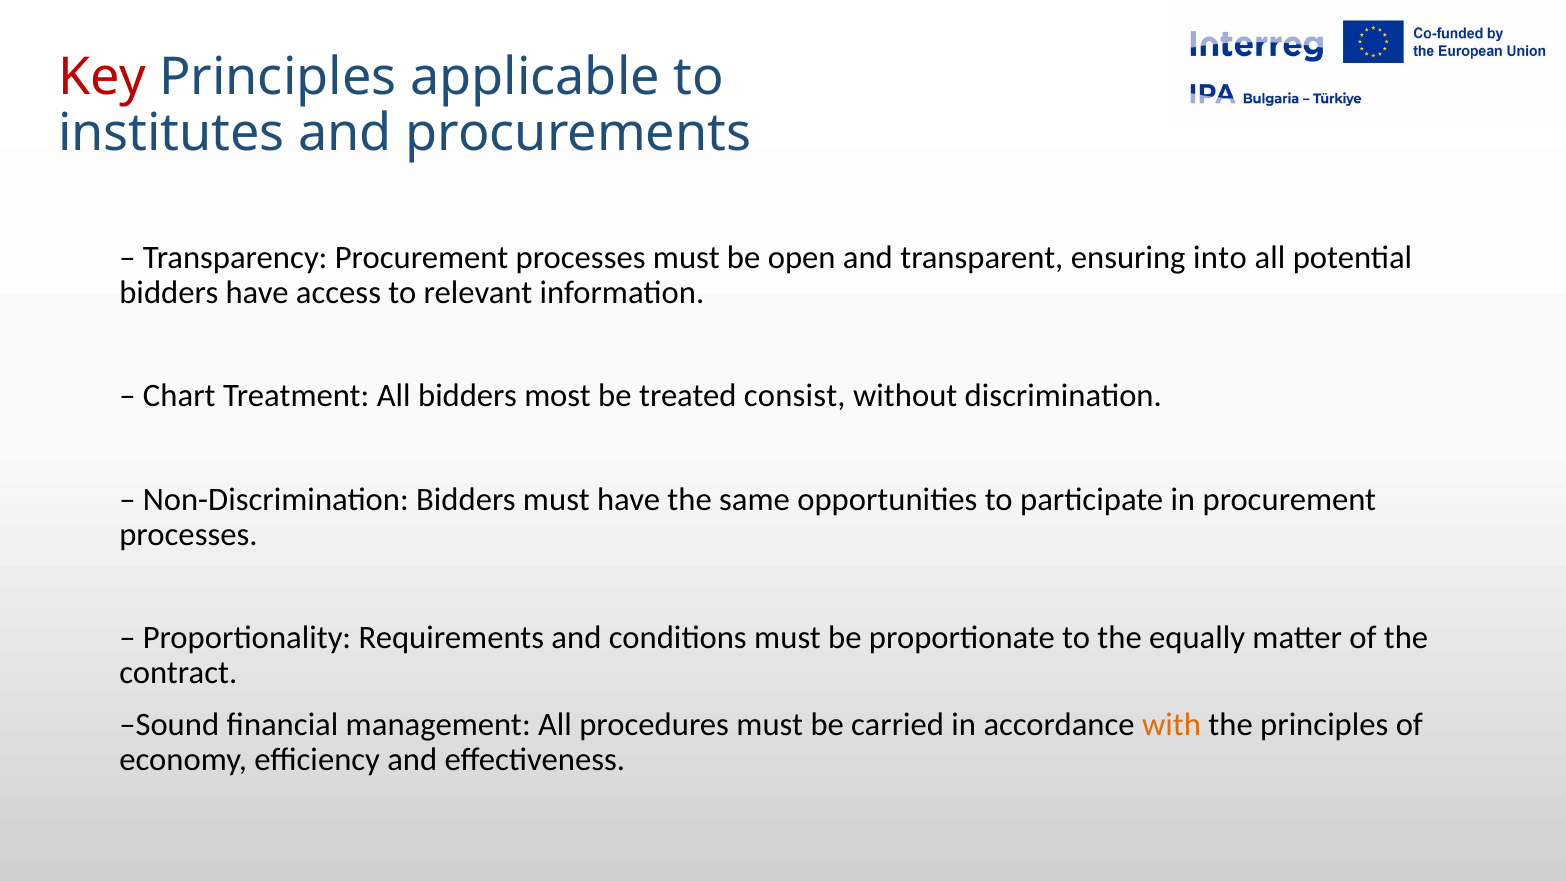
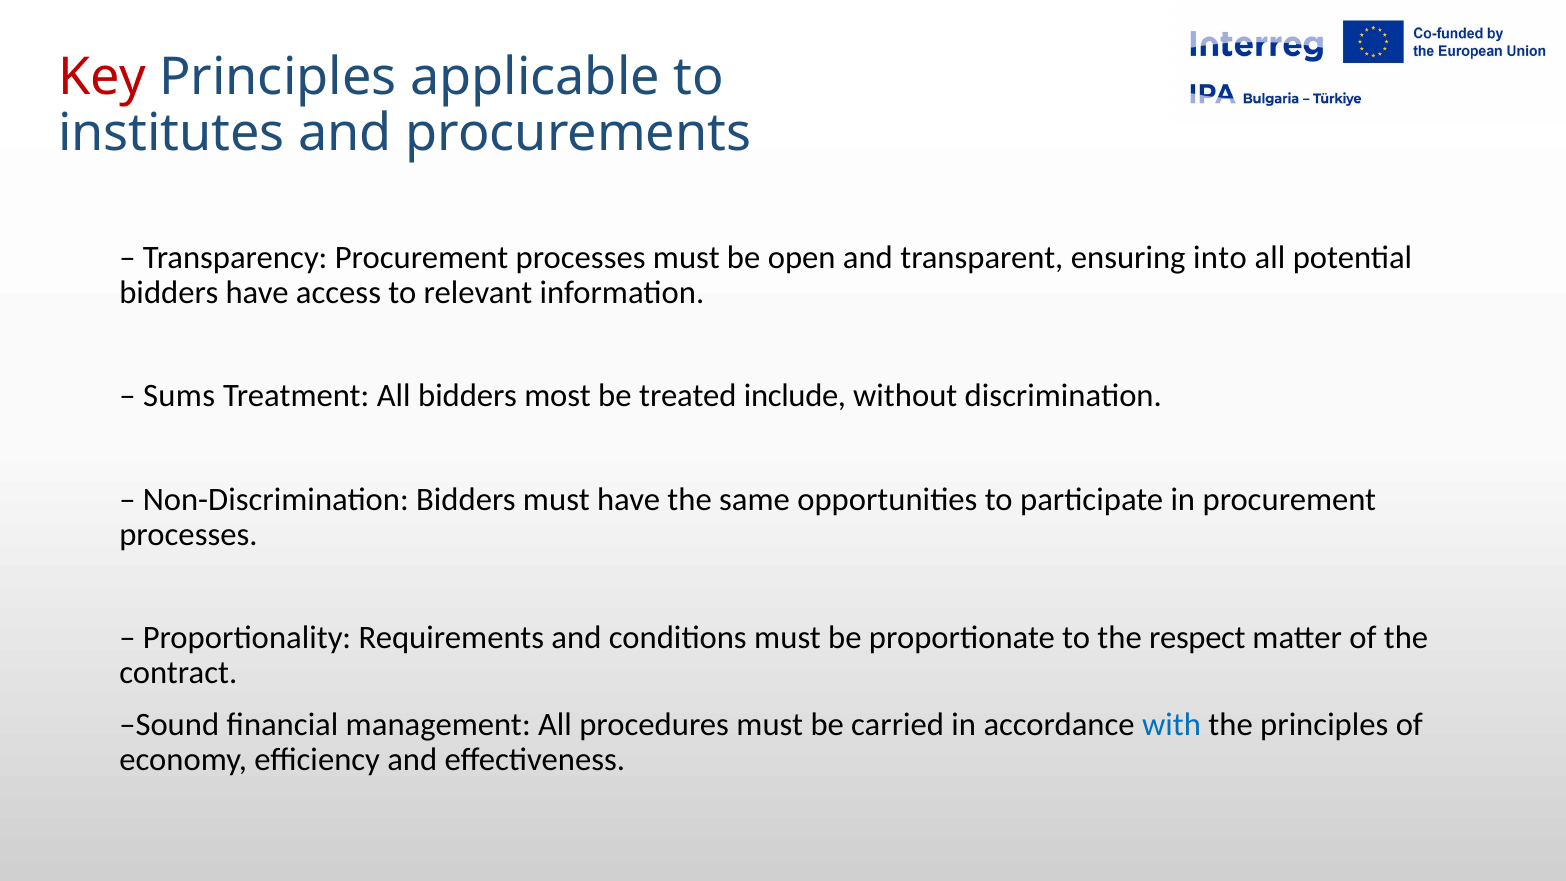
Chart: Chart -> Sums (179, 396)
consist: consist -> include (795, 396)
equally: equally -> respect (1197, 638)
with colour: orange -> blue (1172, 724)
